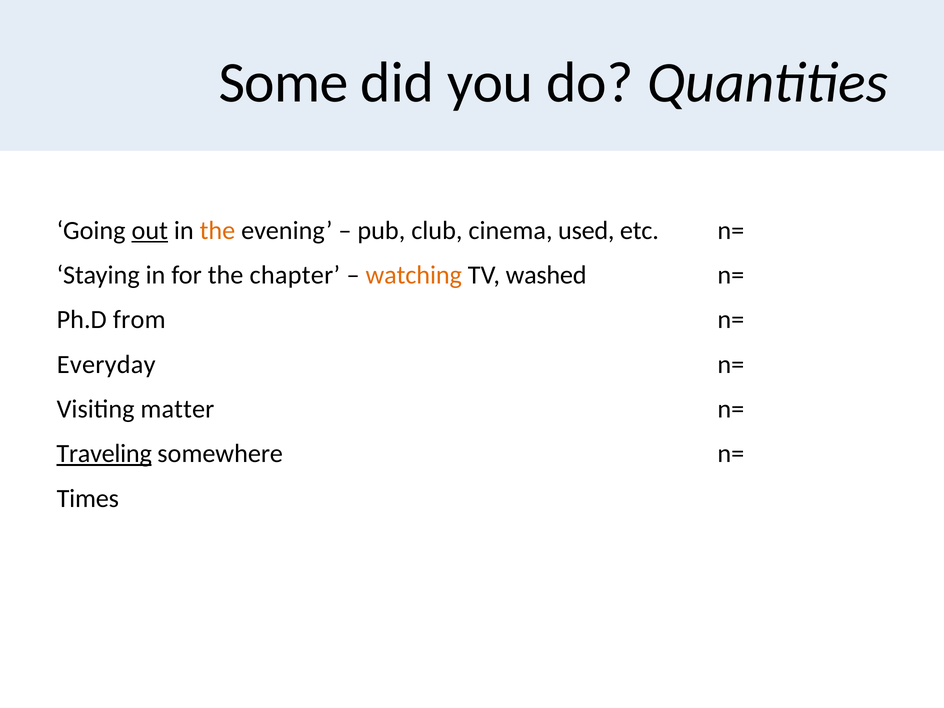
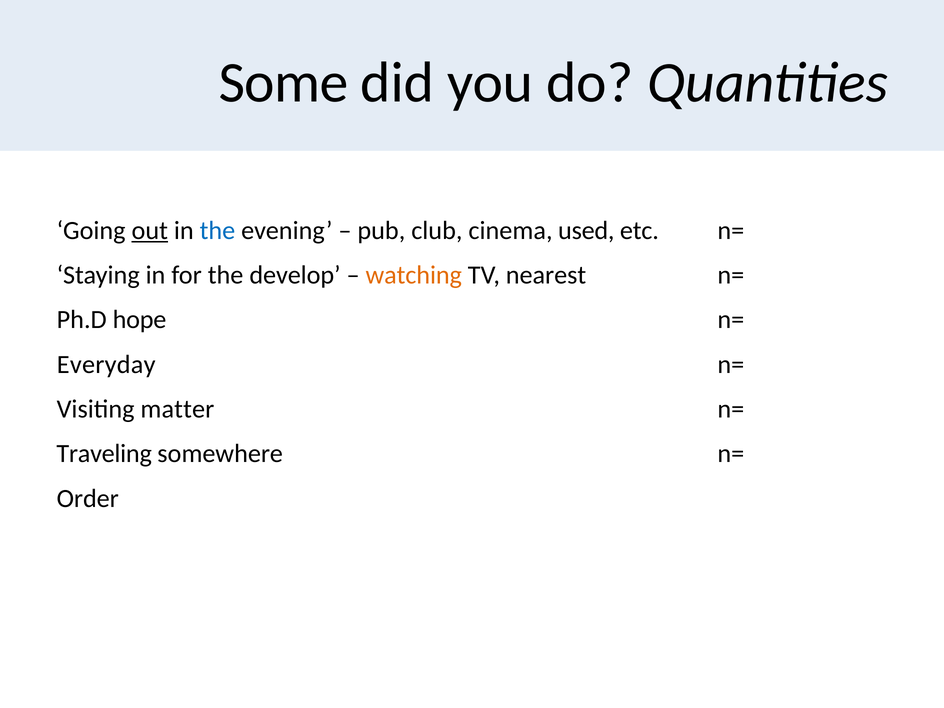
the colour: orange -> blue (218, 231)
chapter: chapter -> develop (295, 275)
washed: washed -> nearest (546, 275)
from: from -> hope (139, 320)
Traveling underline: present -> none (104, 454)
Times: Times -> Order (88, 498)
